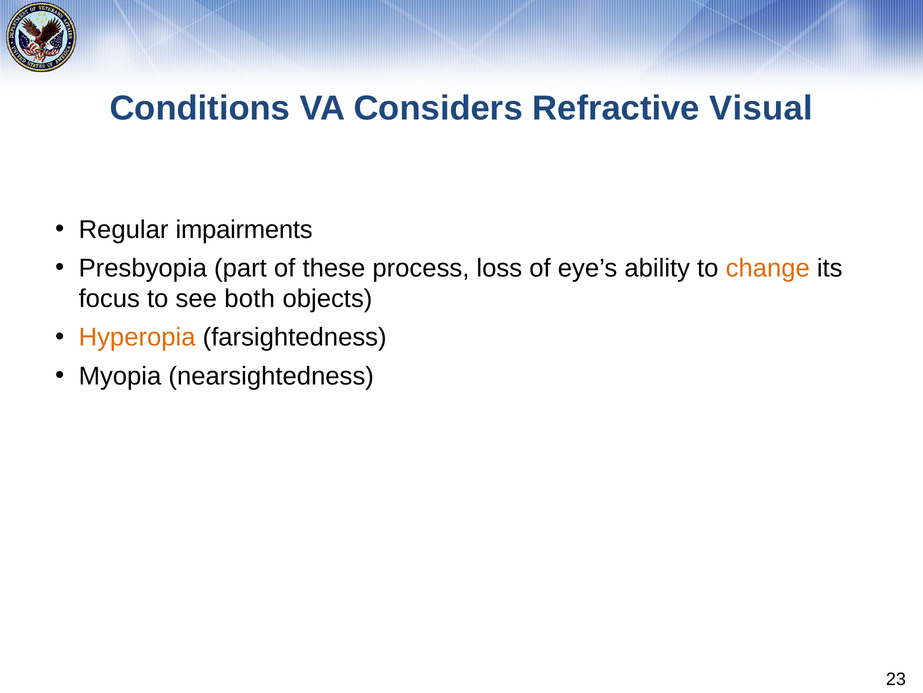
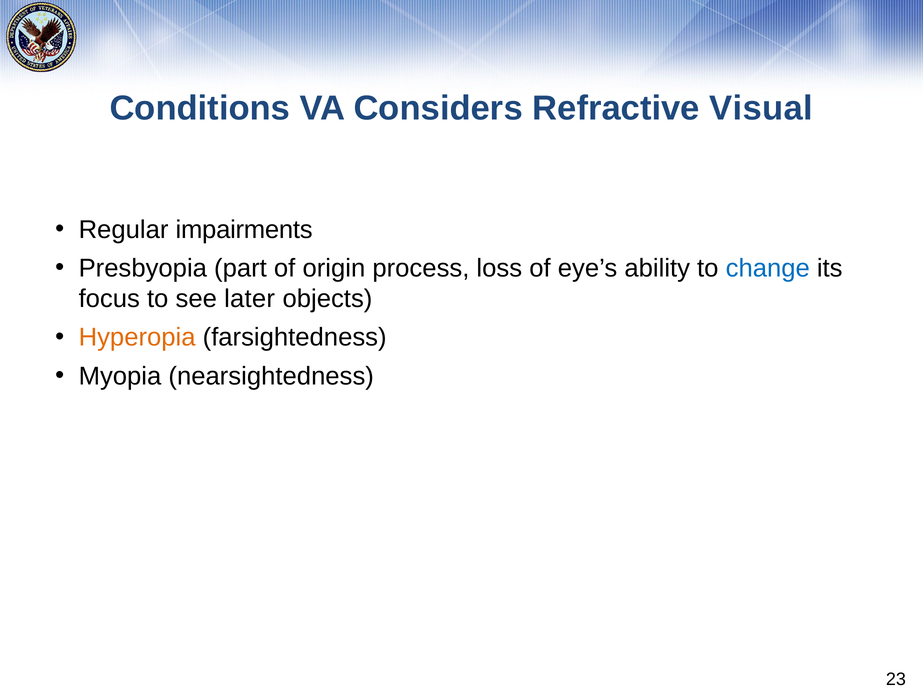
these: these -> origin (334, 268)
change colour: orange -> blue (768, 268)
both: both -> later (250, 299)
